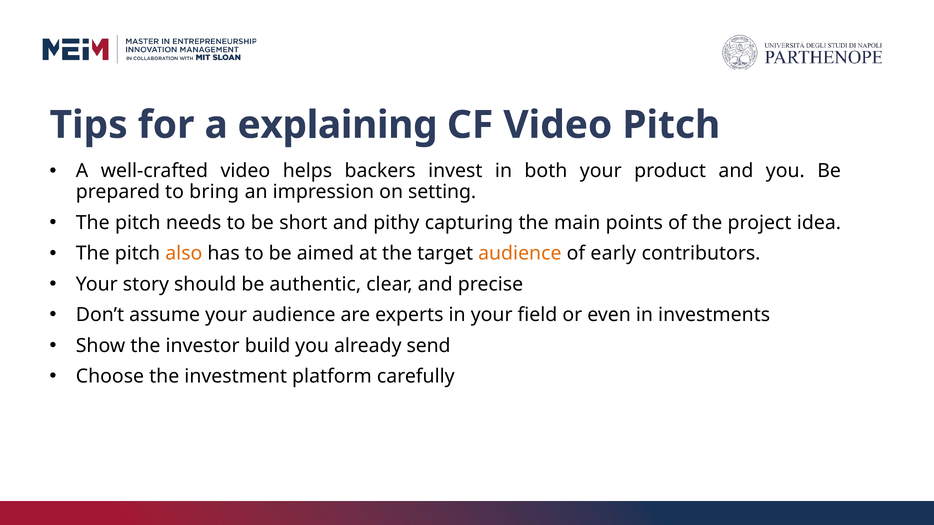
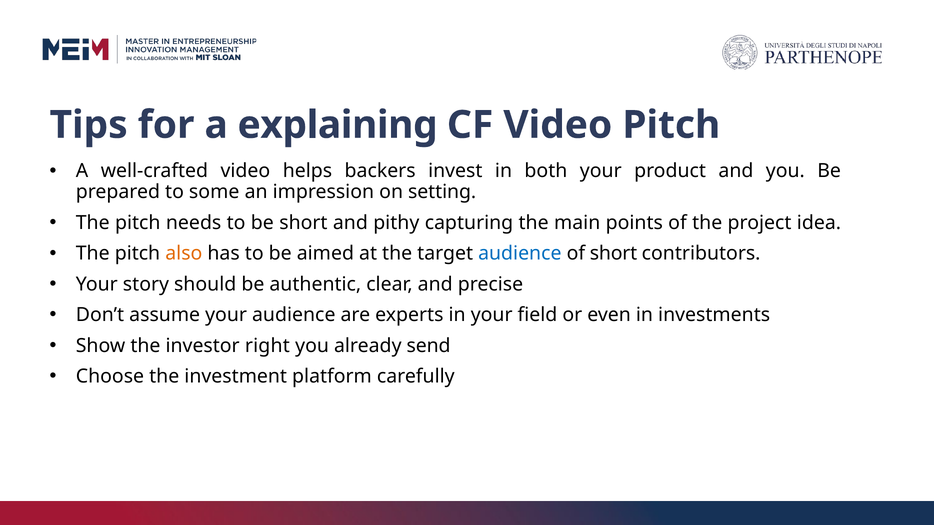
bring: bring -> some (214, 192)
audience colour: orange -> blue (520, 254)
of early: early -> short (614, 254)
build: build -> right (267, 346)
